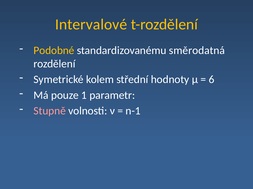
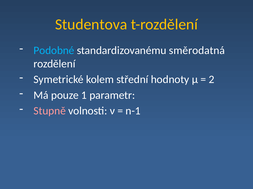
Intervalové: Intervalové -> Studentova (91, 24)
Podobné colour: yellow -> light blue (54, 51)
6: 6 -> 2 (212, 80)
